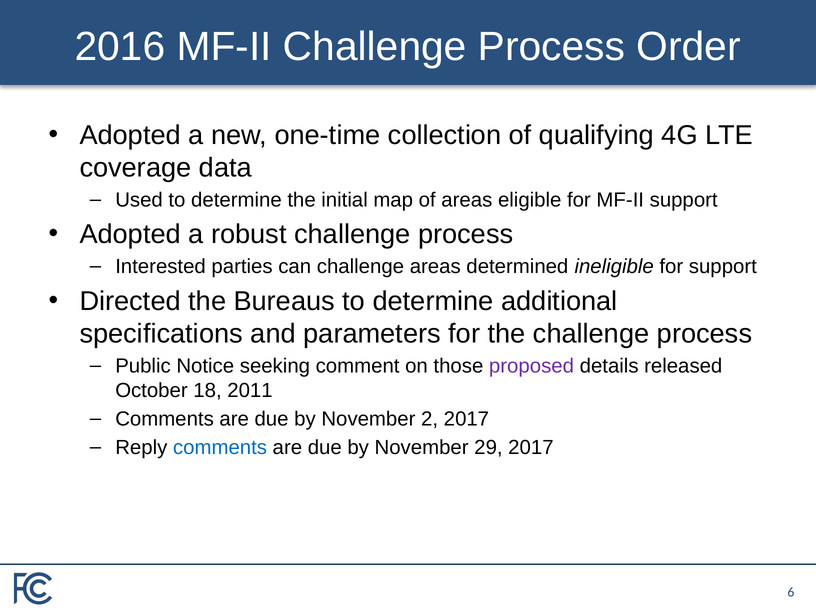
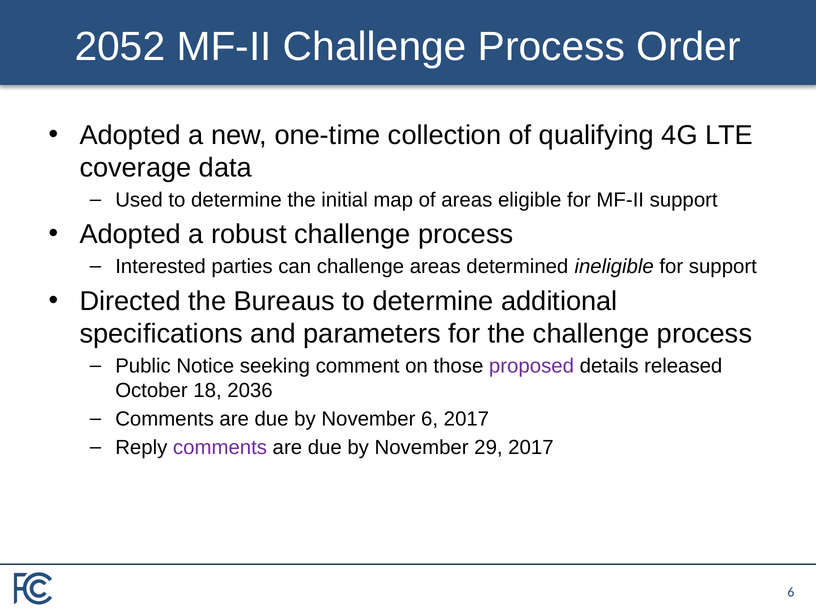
2016: 2016 -> 2052 (120, 47)
2011: 2011 -> 2036 (250, 390)
November 2: 2 -> 6 (430, 419)
comments colour: blue -> purple (220, 448)
